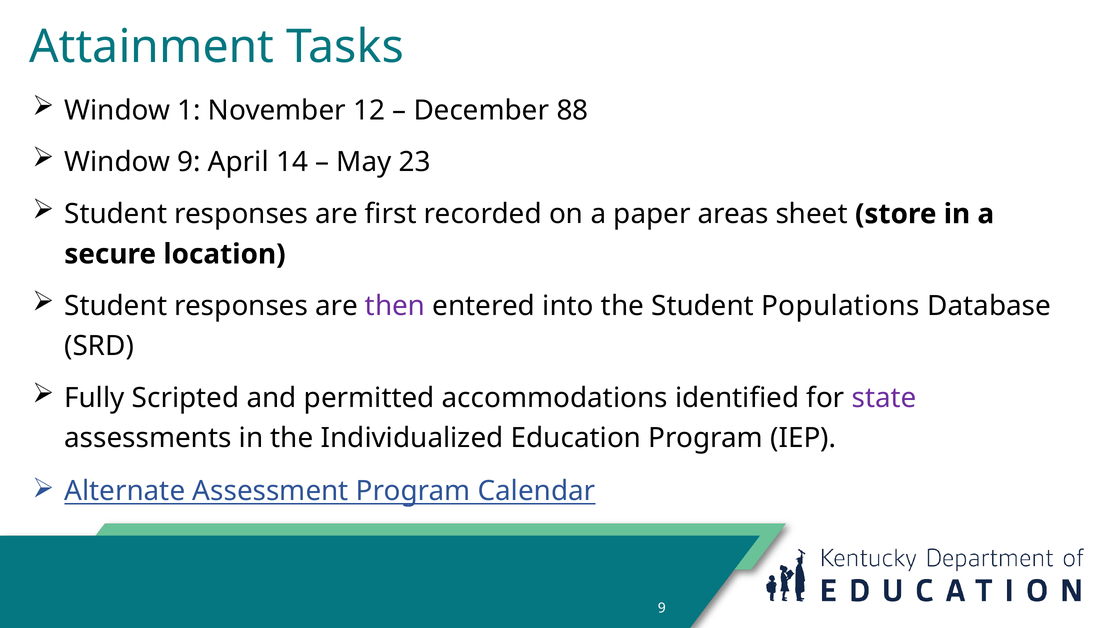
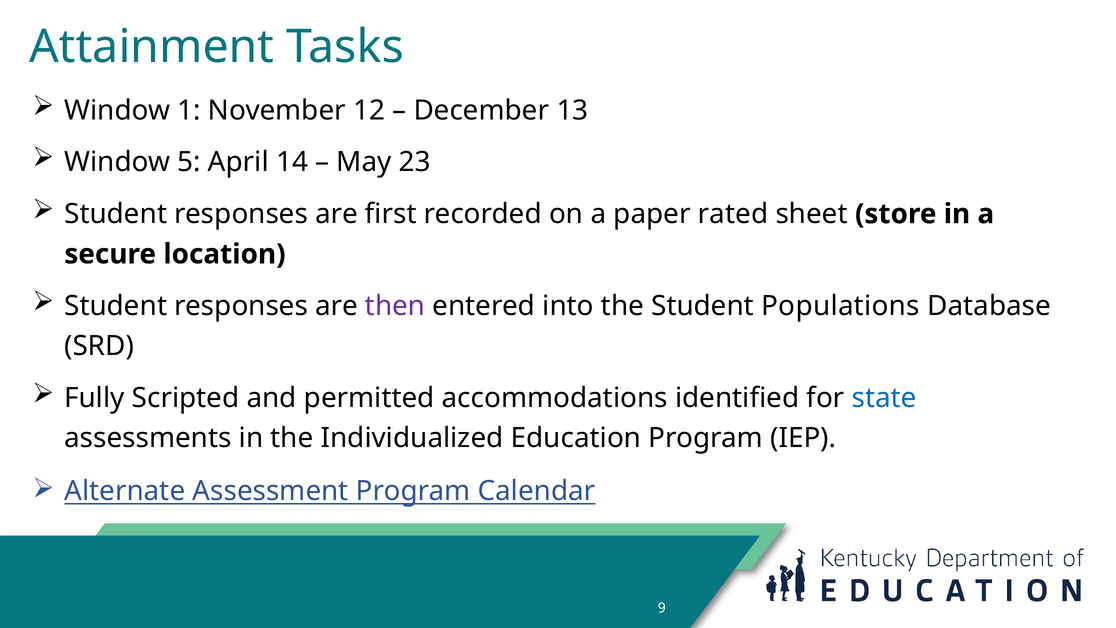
88: 88 -> 13 (572, 110)
Window 9: 9 -> 5 (189, 162)
areas: areas -> rated (733, 214)
state colour: purple -> blue (884, 398)
